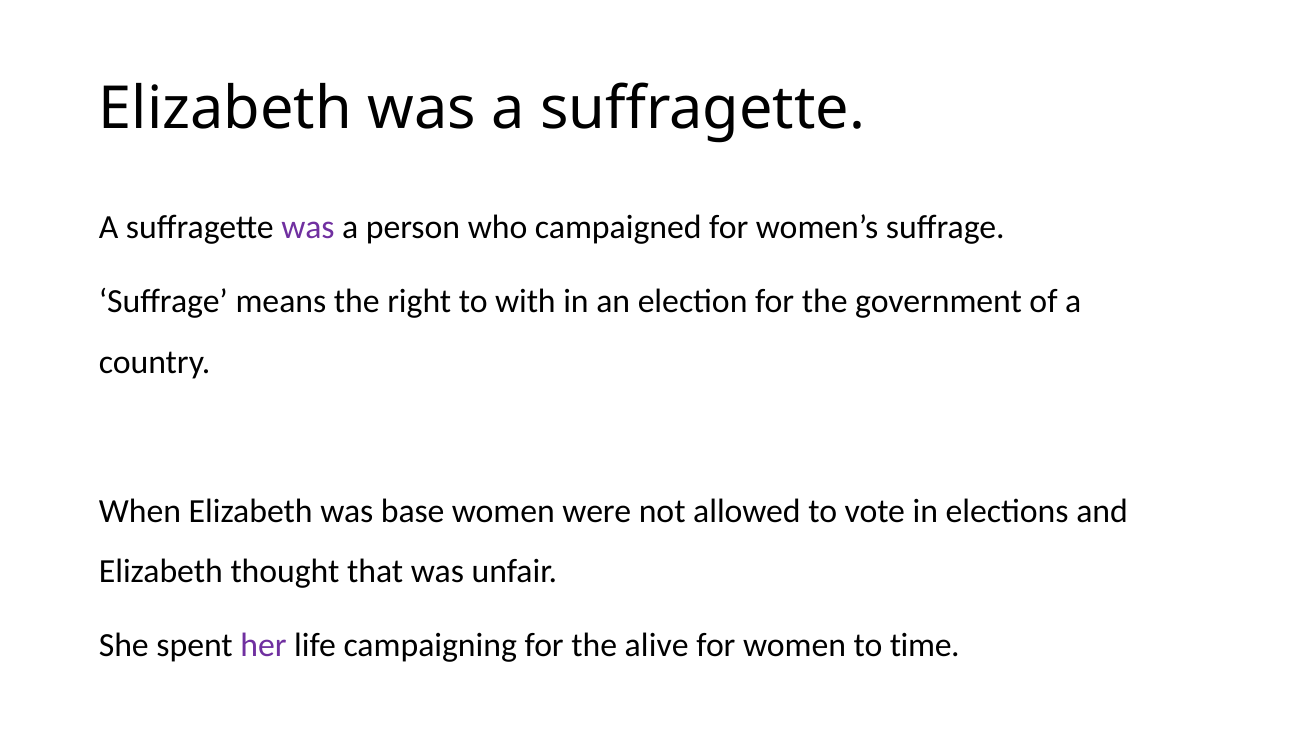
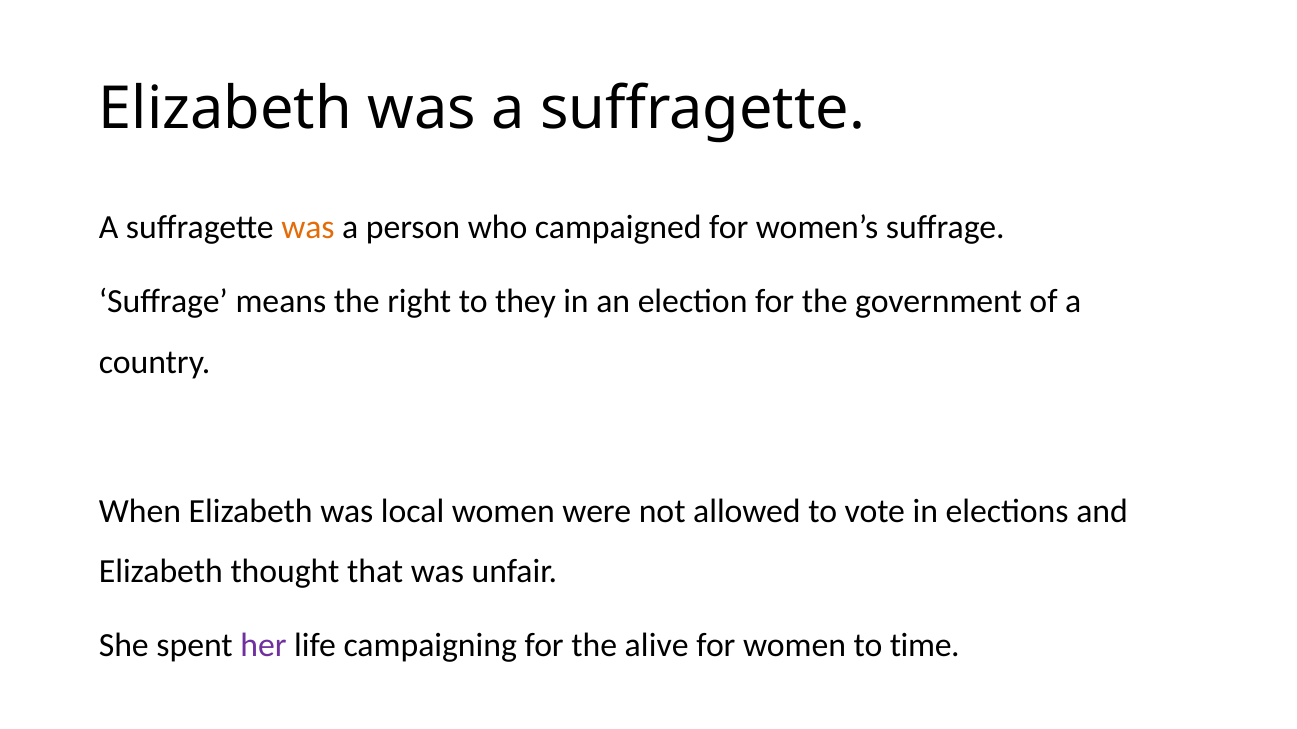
was colour: purple -> orange (308, 228)
with: with -> they (526, 302)
base: base -> local (413, 511)
